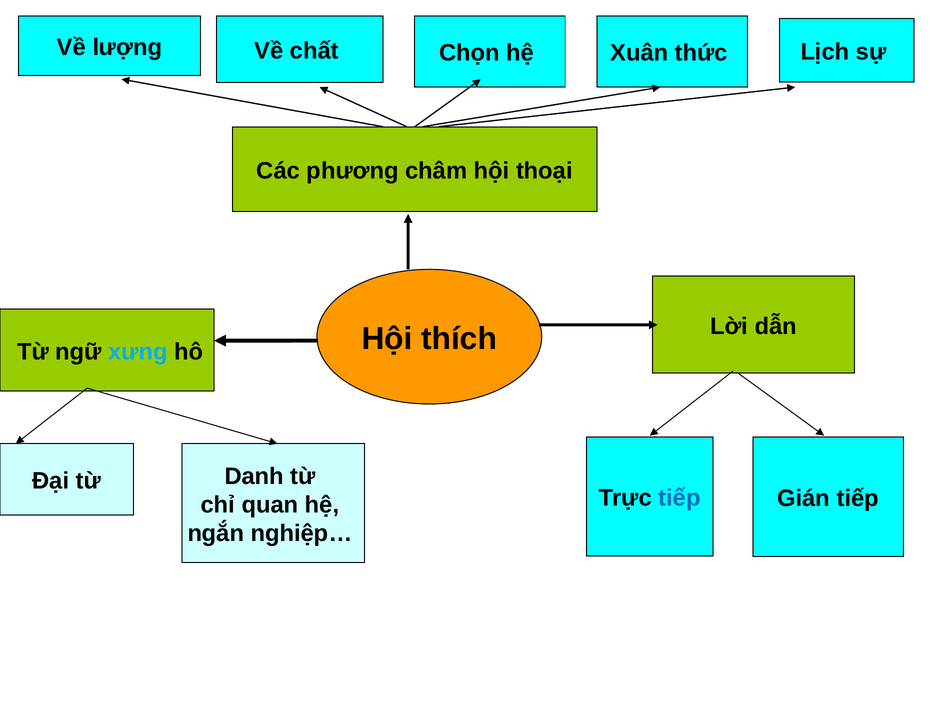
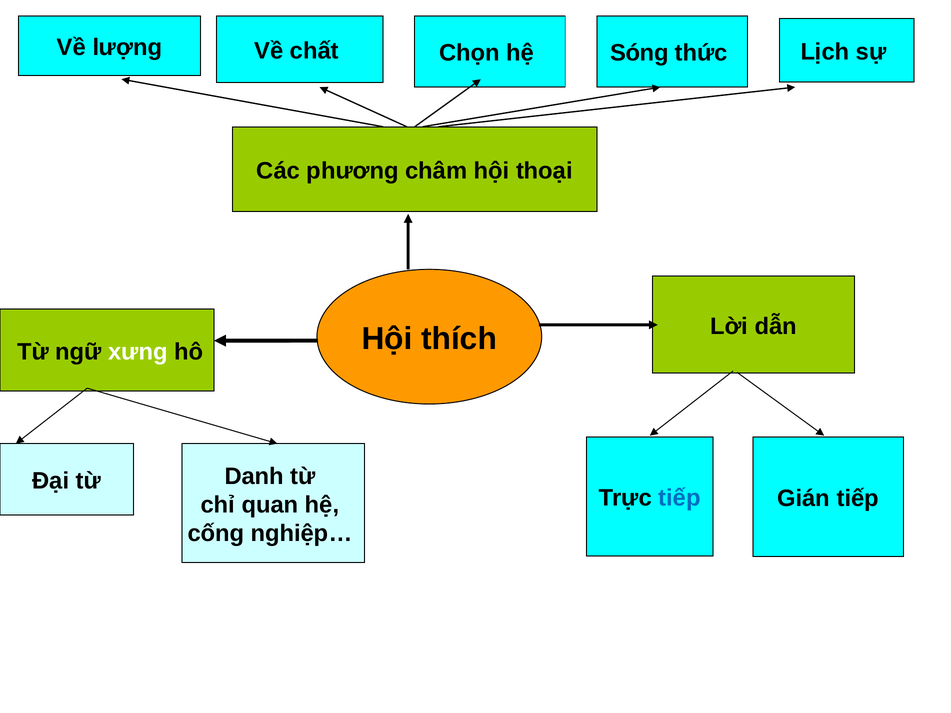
Xuân: Xuân -> Sóng (639, 53)
xưng colour: light blue -> white (138, 352)
ngắn: ngắn -> cống (216, 533)
